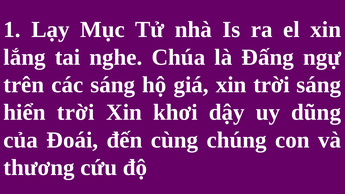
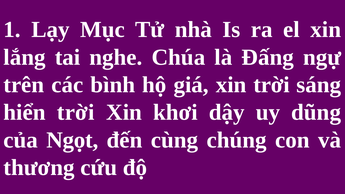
các sáng: sáng -> bình (113, 85)
Đoái: Đoái -> Ngọt (72, 140)
